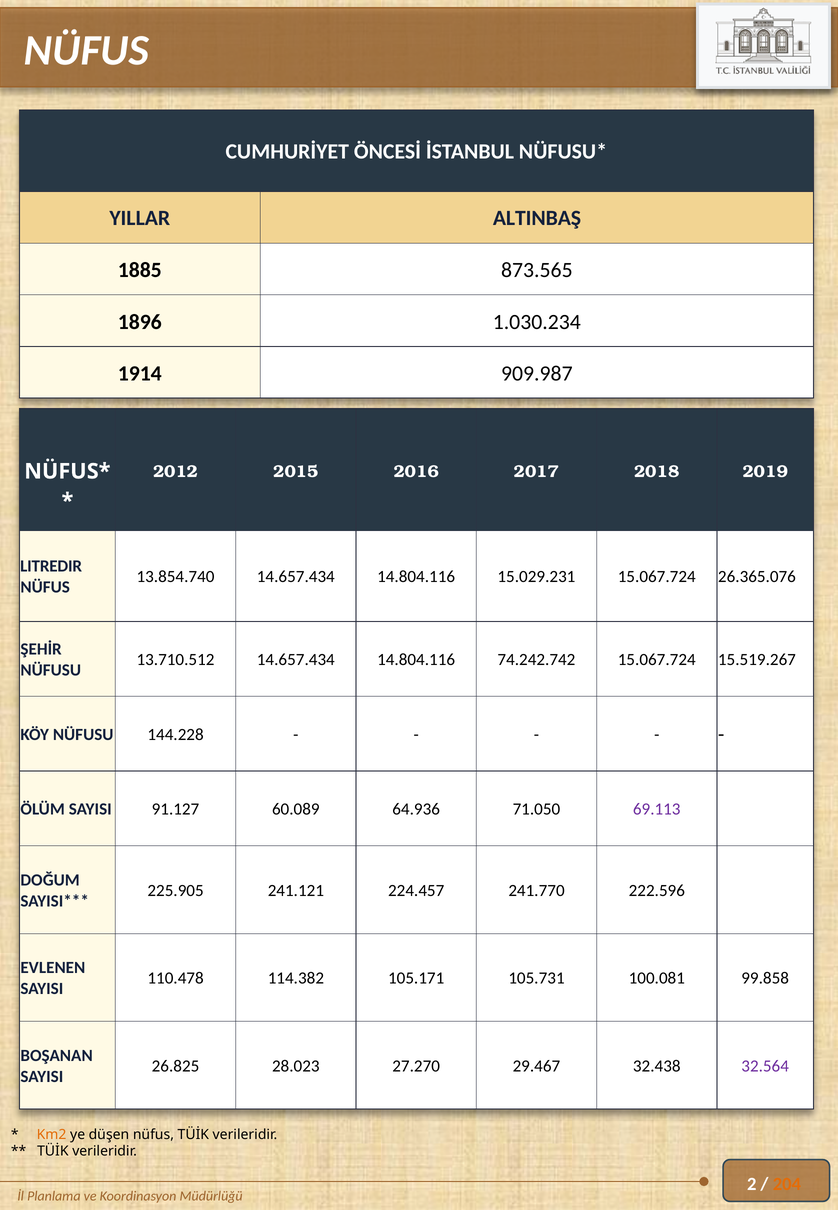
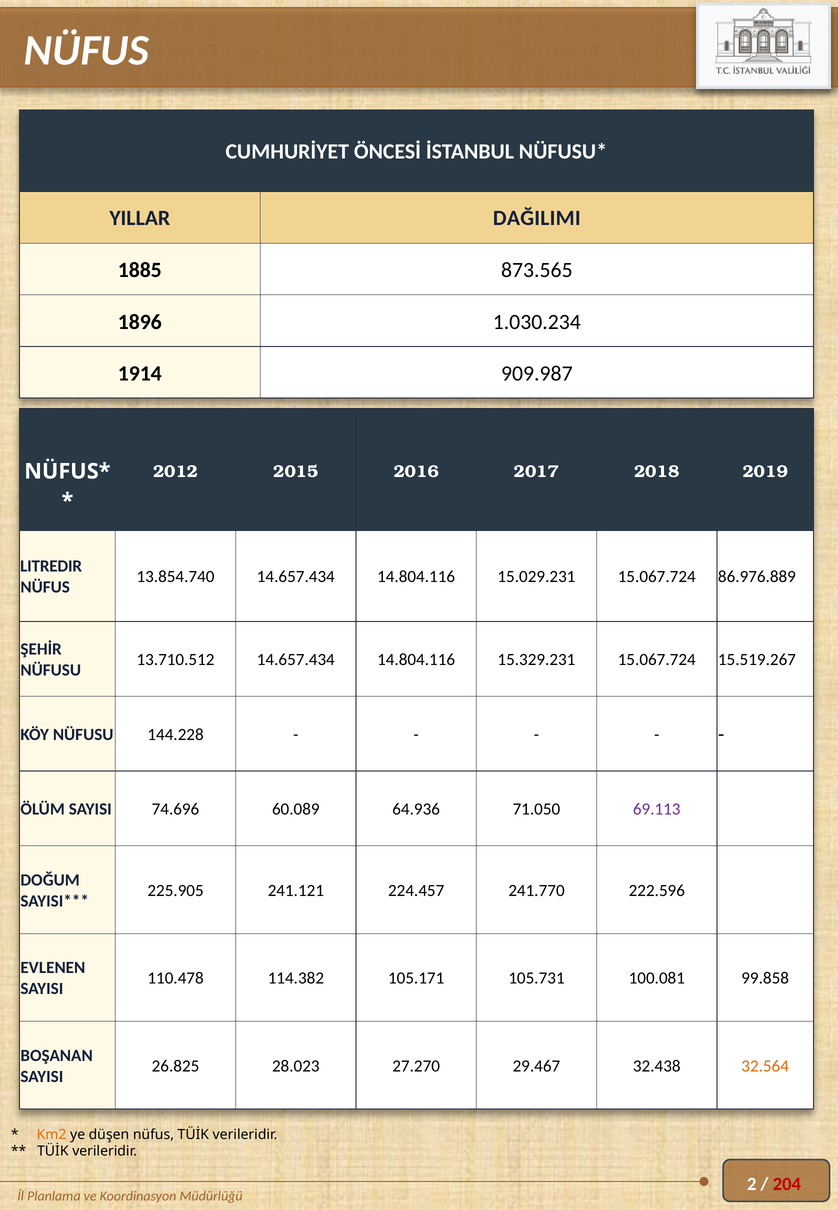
ALTINBAŞ: ALTINBAŞ -> DAĞILIMI (537, 218)
26.365.076: 26.365.076 -> 86.976.889 (757, 577)
74.242.742: 74.242.742 -> 15.329.231 (536, 660)
91.127: 91.127 -> 74.696 (175, 810)
32.564 colour: purple -> orange (765, 1066)
204 colour: orange -> red (787, 1184)
